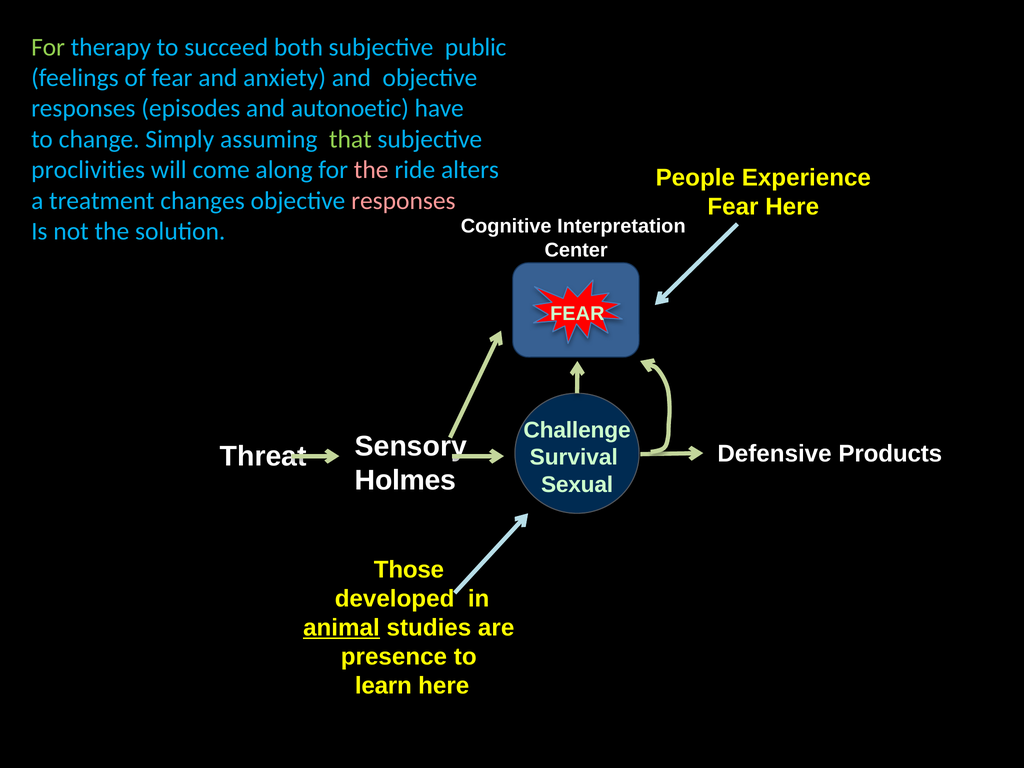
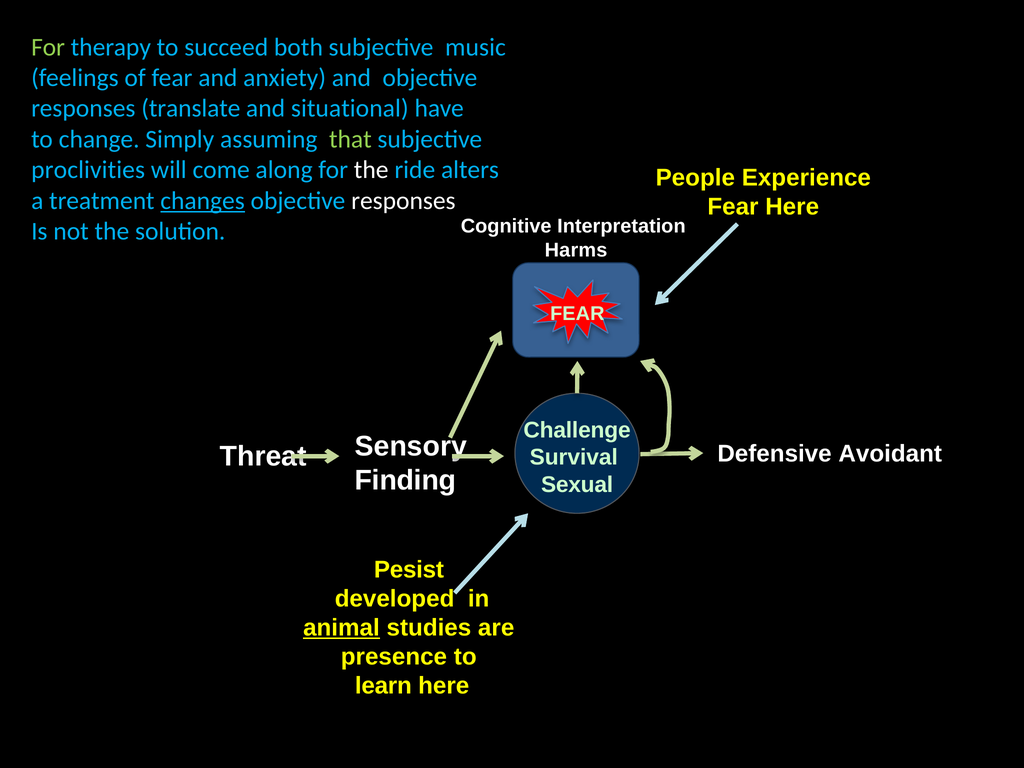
public: public -> music (475, 47)
episodes: episodes -> translate (191, 109)
autonoetic: autonoetic -> situational (350, 109)
the colour: pink -> white (371, 170)
changes underline: none -> present (203, 201)
responses colour: pink -> white (403, 201)
Center: Center -> Harms (576, 250)
Products: Products -> Avoidant (890, 454)
Holmes: Holmes -> Finding (406, 480)
Those: Those -> Pesist (409, 570)
